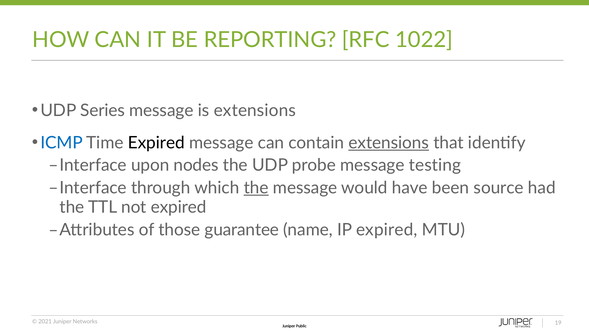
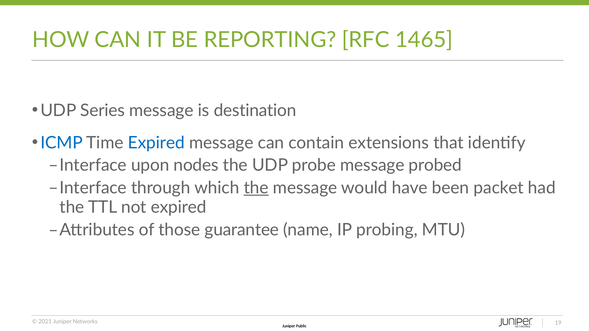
1022: 1022 -> 1465 (424, 40)
is extensions: extensions -> destination (255, 111)
Expired colour: black -> blue (156, 143)
extensions underline: present -> none (389, 143)
testing: testing -> probed (435, 165)
source: source -> packet (499, 188)
IP expired: expired -> probing (387, 230)
